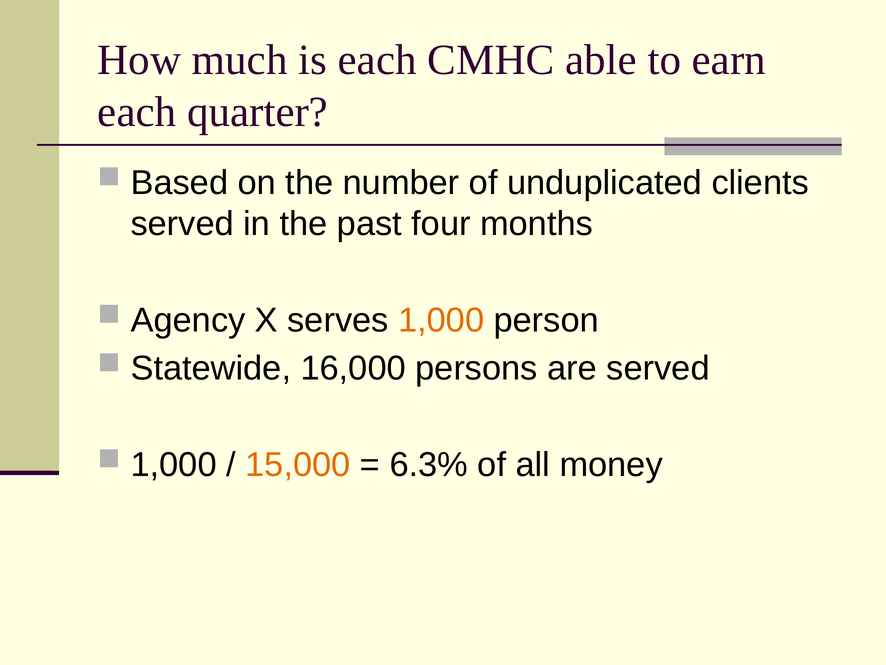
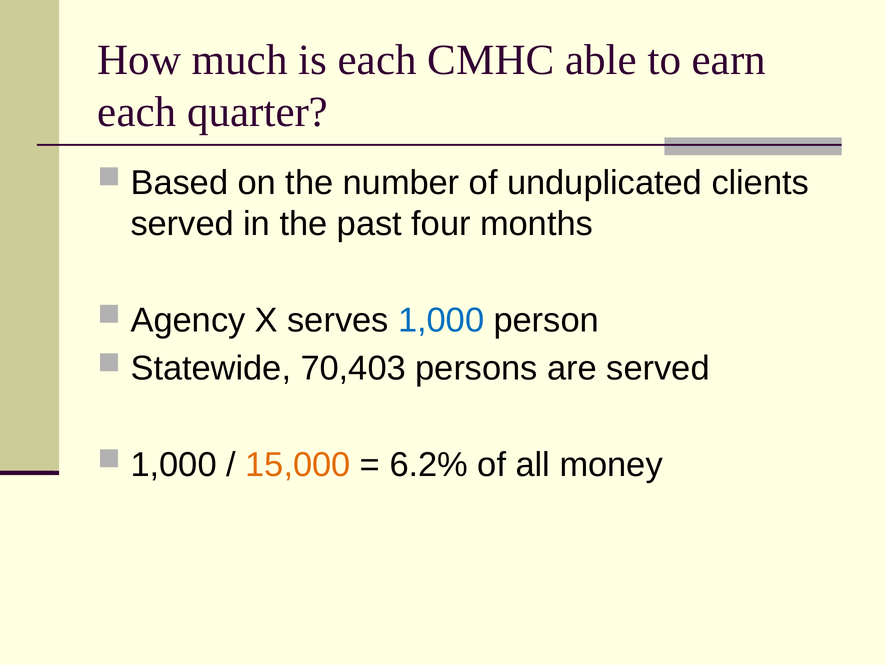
1,000 colour: orange -> blue (441, 320)
16,000: 16,000 -> 70,403 (353, 368)
6.3%: 6.3% -> 6.2% (429, 465)
